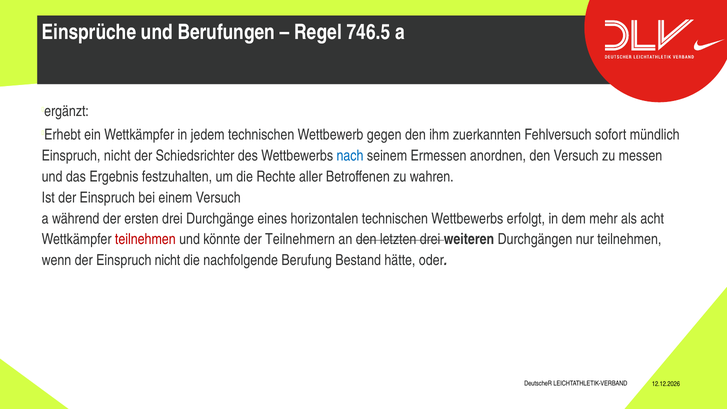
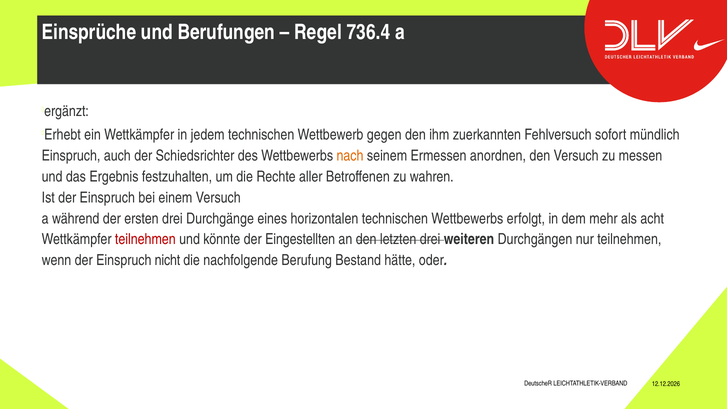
746.5: 746.5 -> 736.4 (368, 32)
nicht: nicht -> auch (117, 156)
nach colour: blue -> orange (350, 156)
Teilnehmern: Teilnehmern -> Eingestellten (300, 239)
